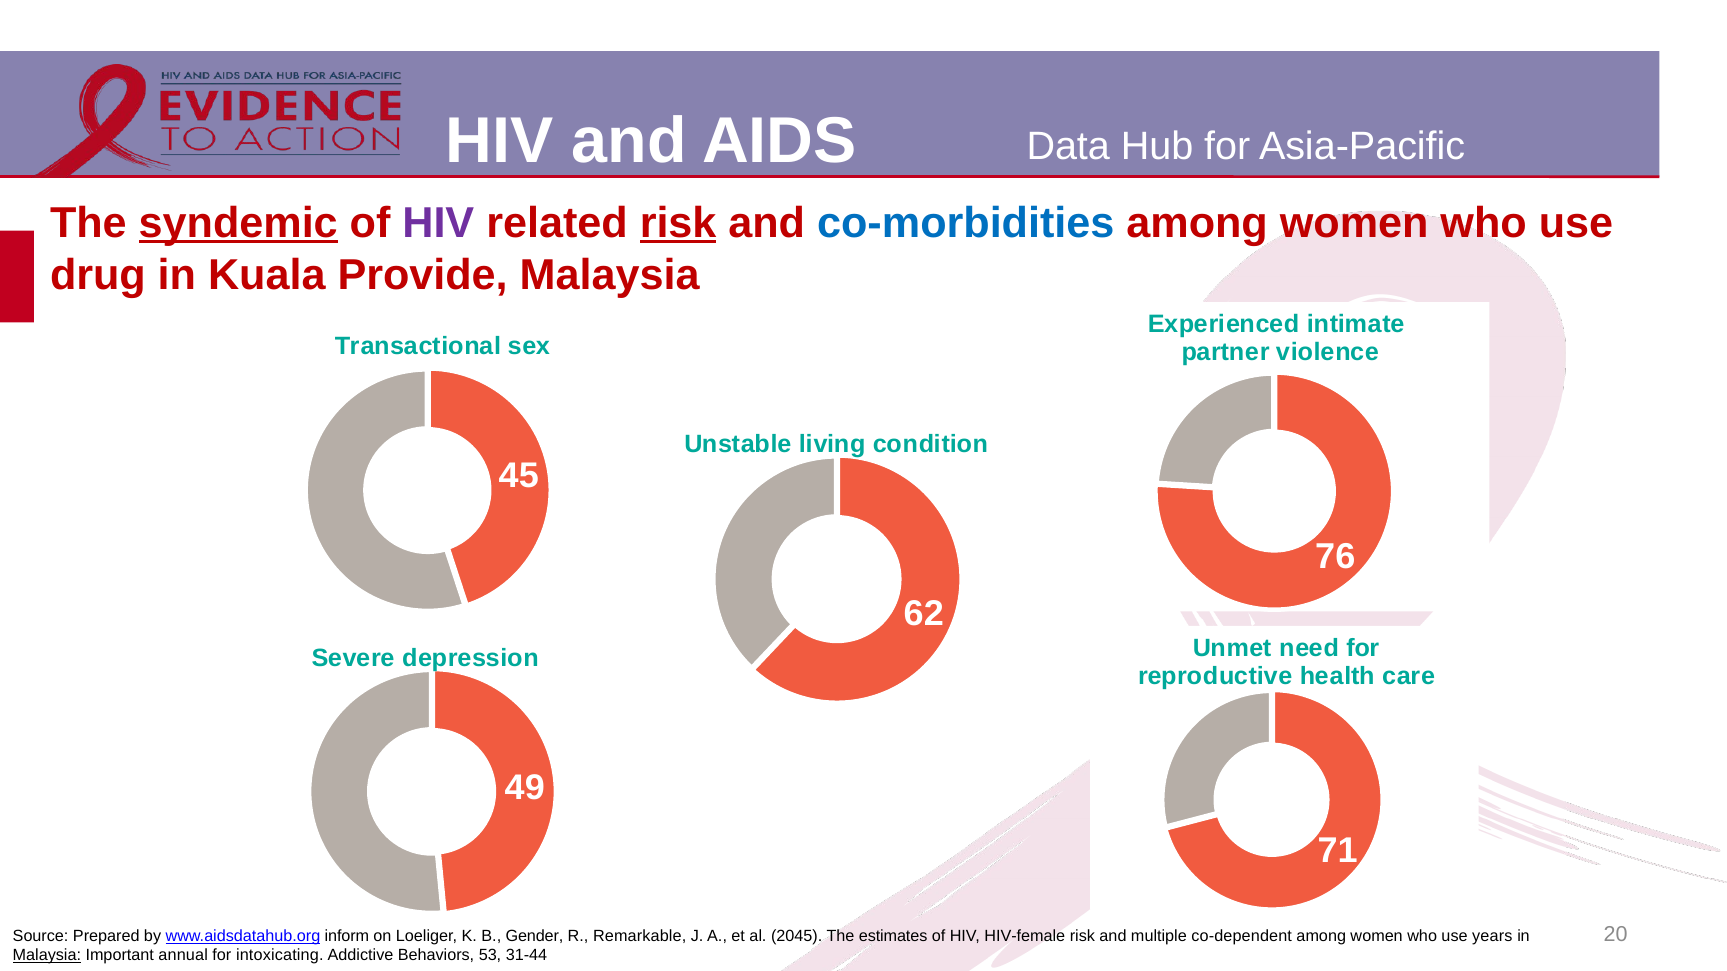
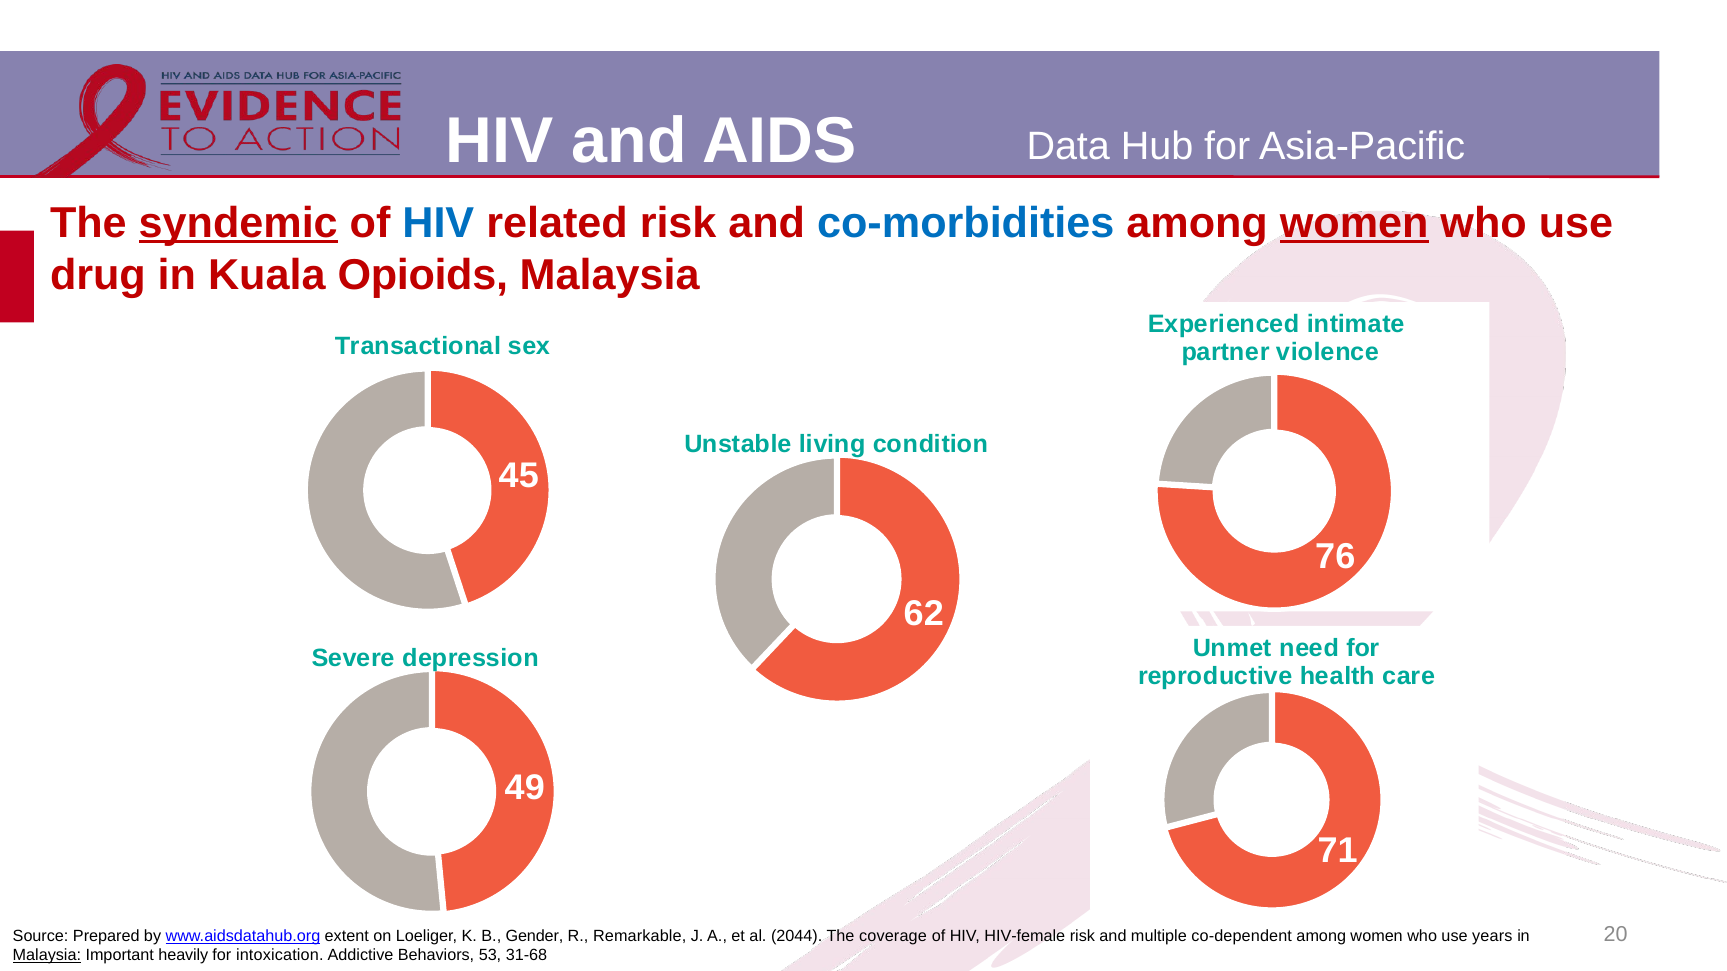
HIV colour: purple -> blue (438, 223)
risk underline: present -> none (678, 223)
women underline: none -> present (1354, 223)
Provide: Provide -> Opioids (423, 275)
inform: inform -> extent (347, 936)
2045: 2045 -> 2044 (797, 936)
estimates: estimates -> coverage (893, 936)
annual: annual -> heavily (183, 956)
intoxicating: intoxicating -> intoxication (280, 956)
31-44: 31-44 -> 31-68 (526, 956)
